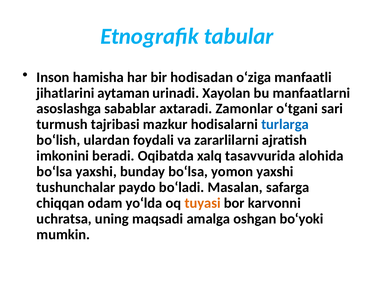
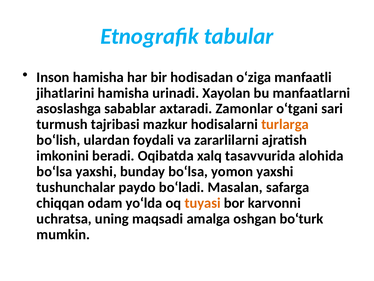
jihatlarini aytaman: aytaman -> hamisha (123, 93)
turlarga colour: blue -> orange (285, 124)
bo‘yoki: bo‘yoki -> bo‘turk (301, 218)
